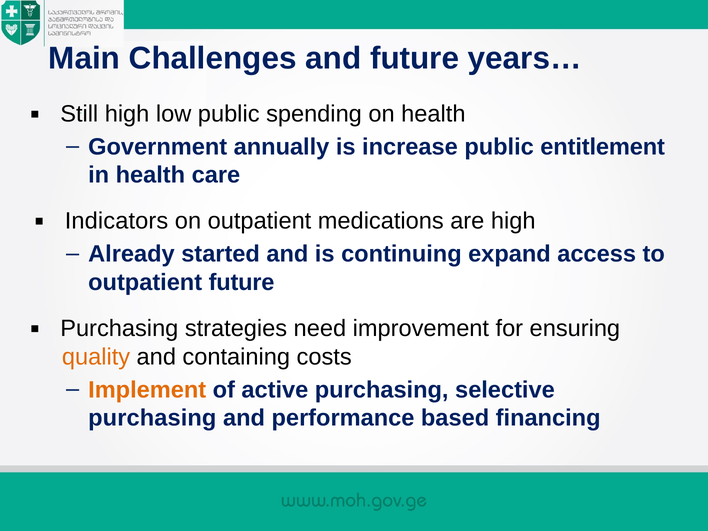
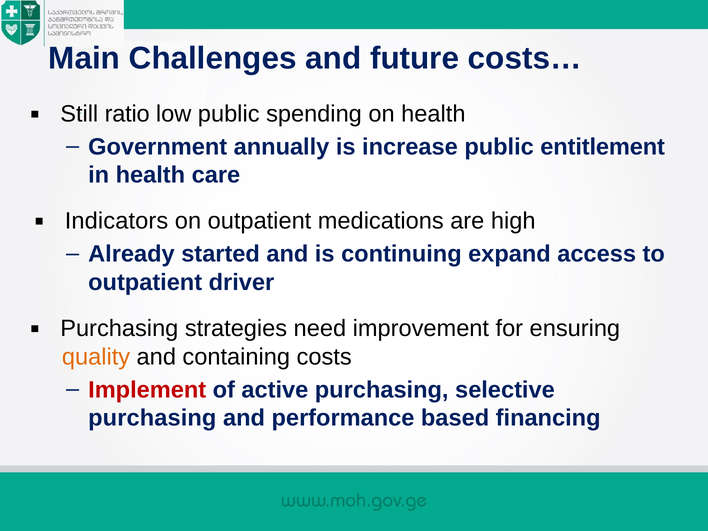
years…: years… -> costs… (525, 58)
Still high: high -> ratio (127, 114)
outpatient future: future -> driver (241, 282)
Implement colour: orange -> red (147, 390)
